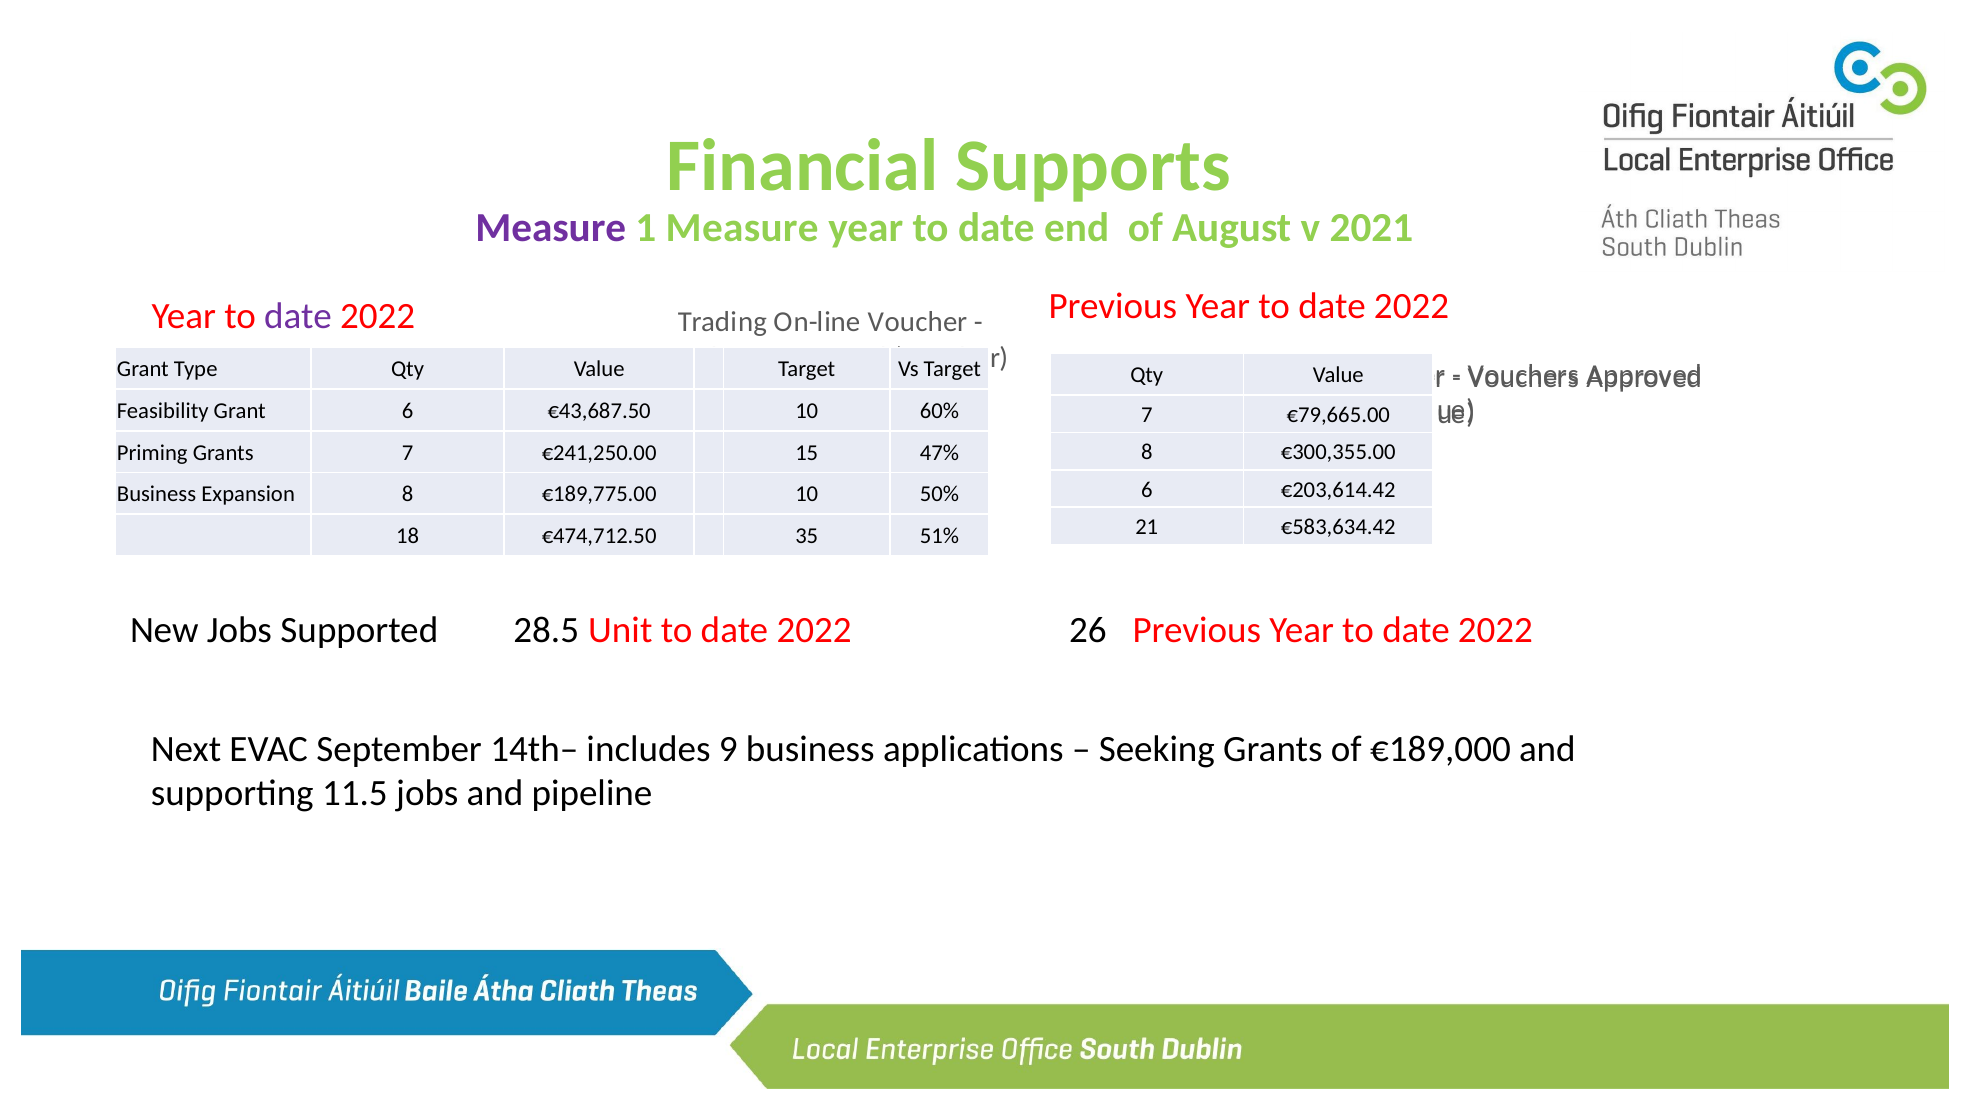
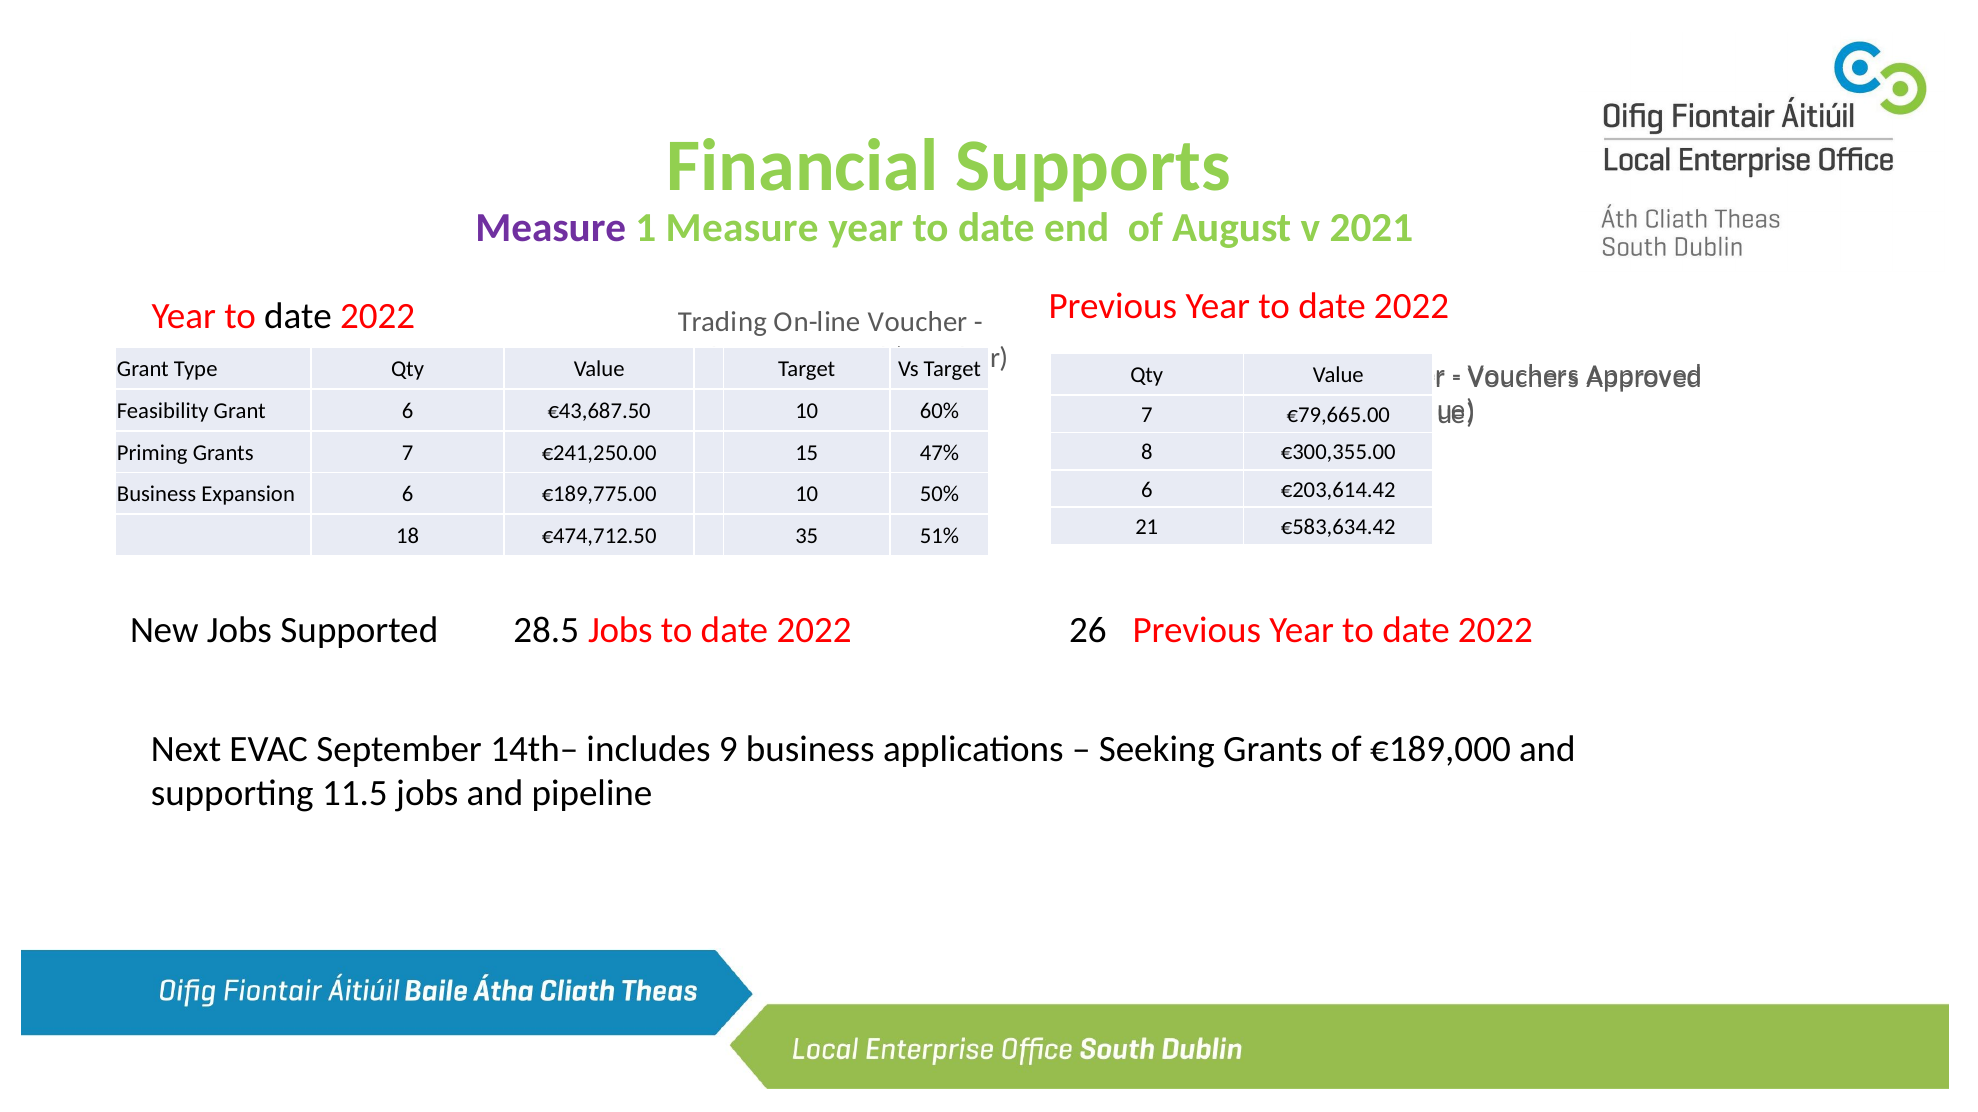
date colour: purple -> black (298, 316)
Expansion 8: 8 -> 6 (408, 495)
28.5 Unit: Unit -> Jobs (620, 630)
